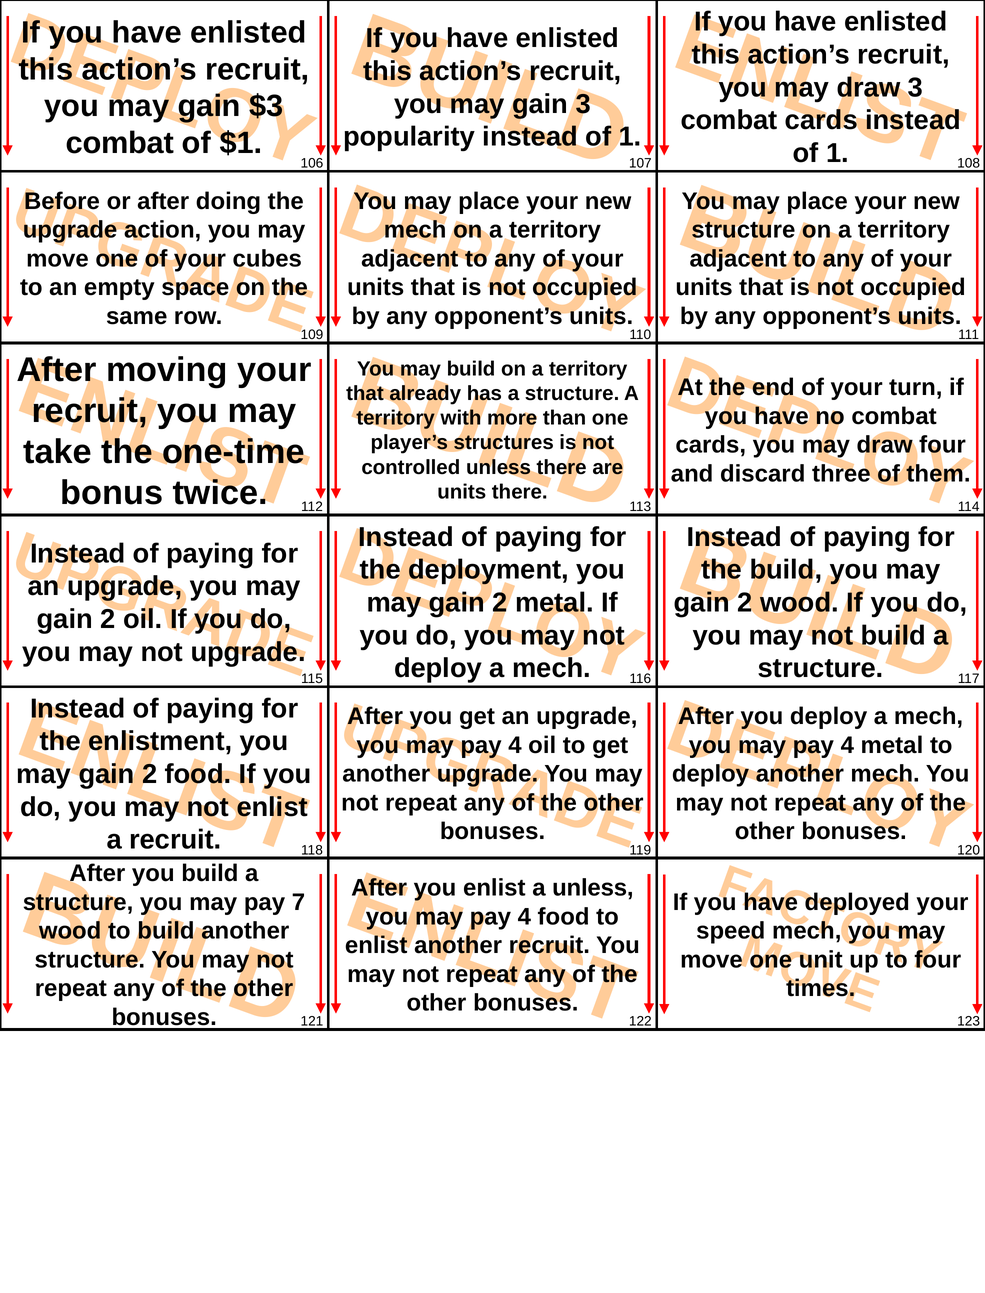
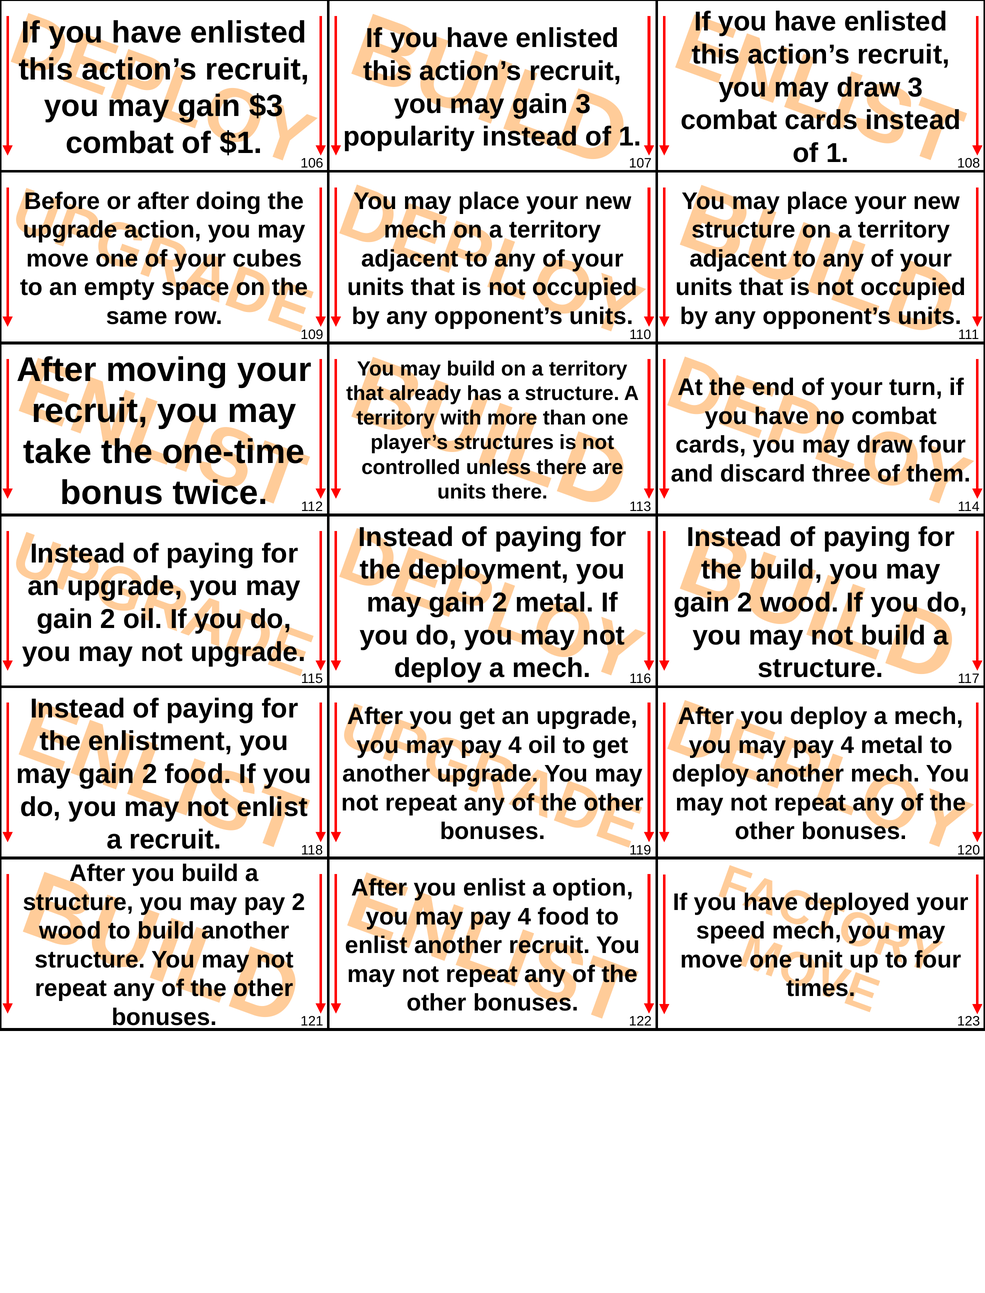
a unless: unless -> option (593, 888)
pay 7: 7 -> 2 (298, 902)
